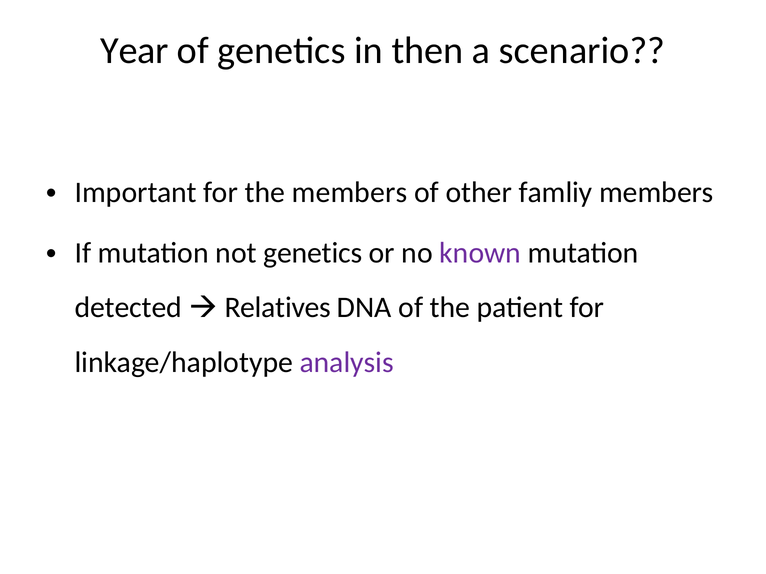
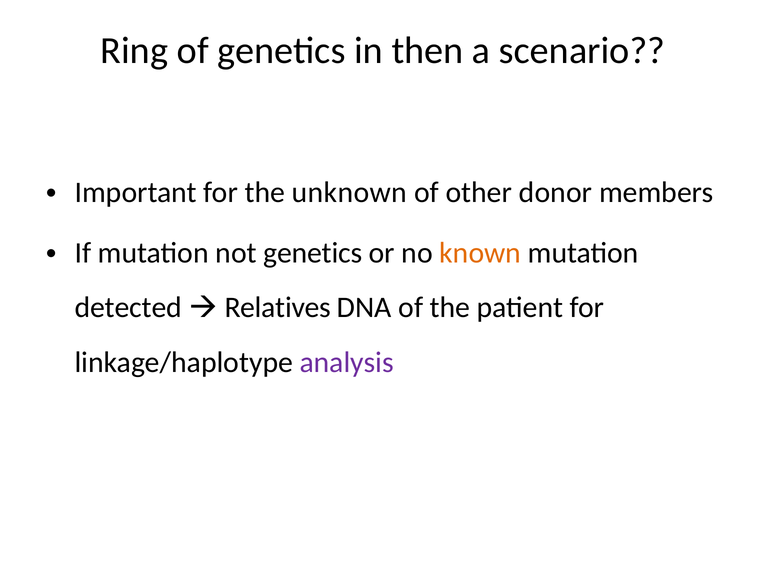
Year: Year -> Ring (134, 51)
the members: members -> unknown (349, 193)
famliy: famliy -> donor (556, 193)
known colour: purple -> orange (480, 253)
